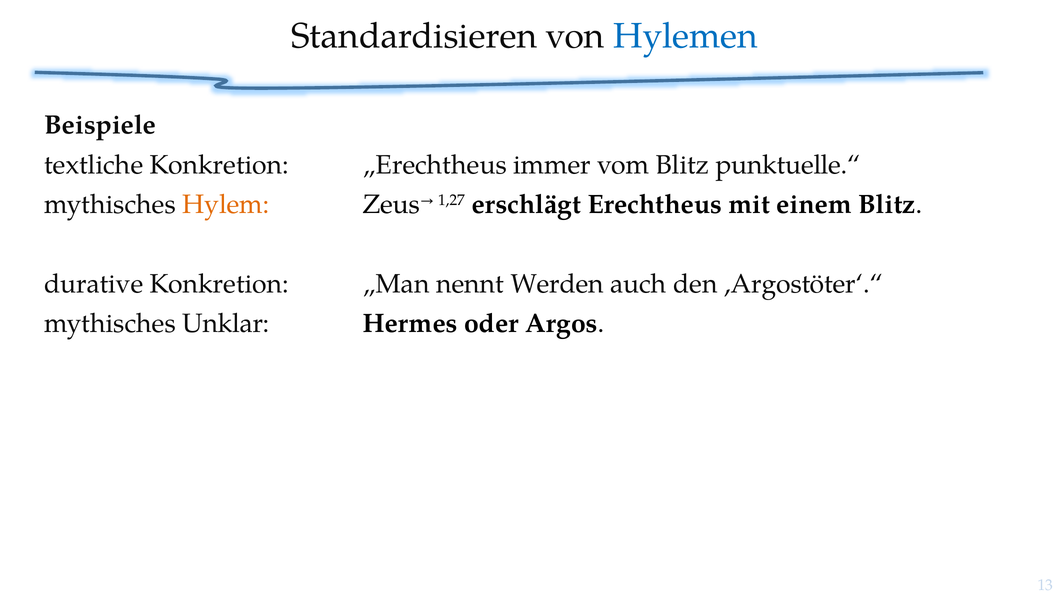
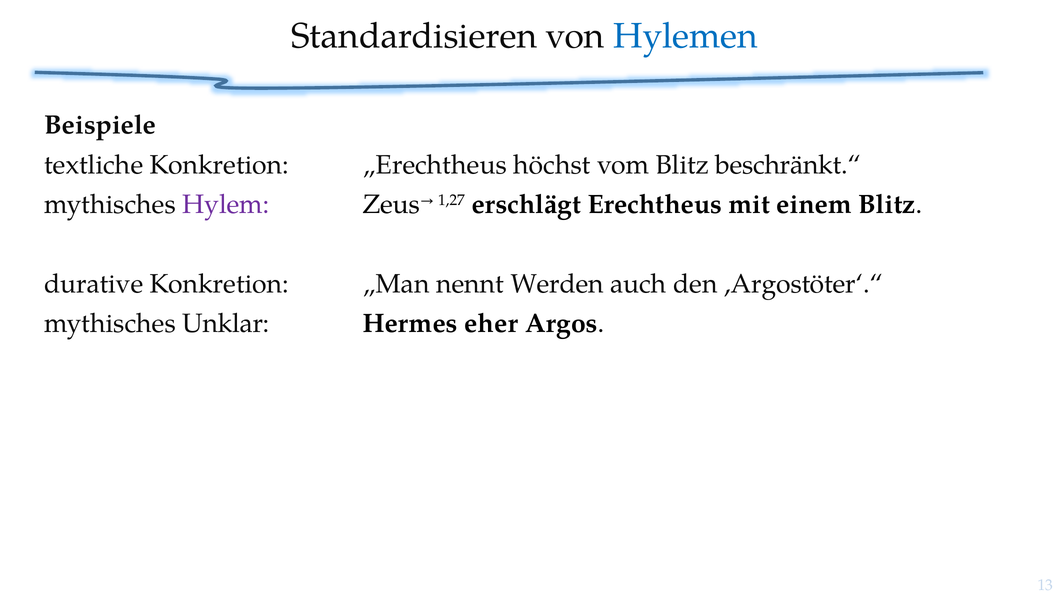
immer: immer -> höchst (552, 165)
punktuelle.“: punktuelle.“ -> beschränkt.“ (788, 165)
Hylem colour: orange -> purple (226, 204)
oder: oder -> eher (491, 324)
